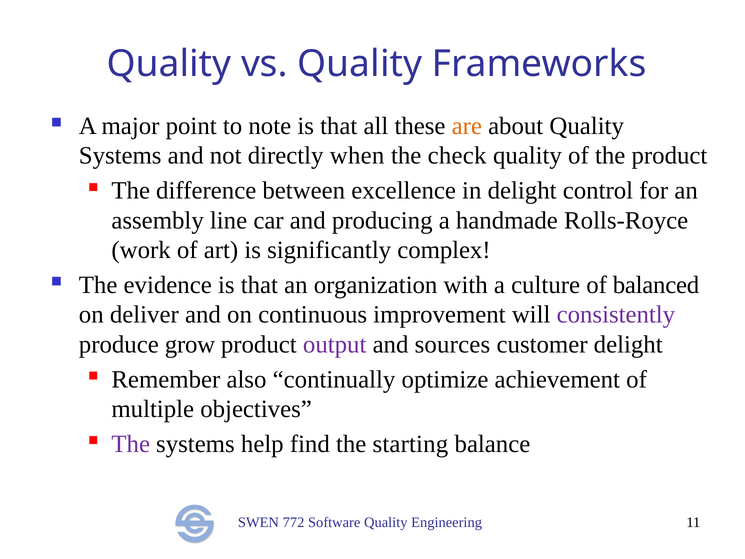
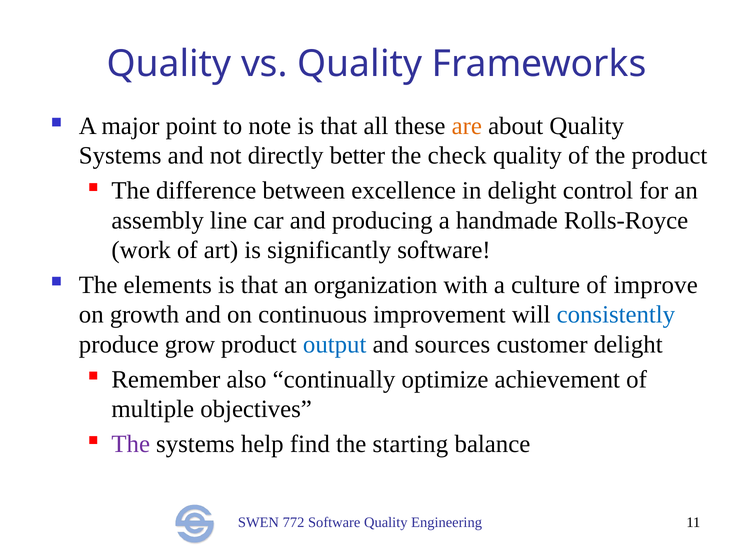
when: when -> better (357, 156)
significantly complex: complex -> software (444, 250)
evidence: evidence -> elements (168, 285)
balanced: balanced -> improve (656, 285)
deliver: deliver -> growth (144, 315)
consistently colour: purple -> blue (616, 315)
output colour: purple -> blue (335, 344)
